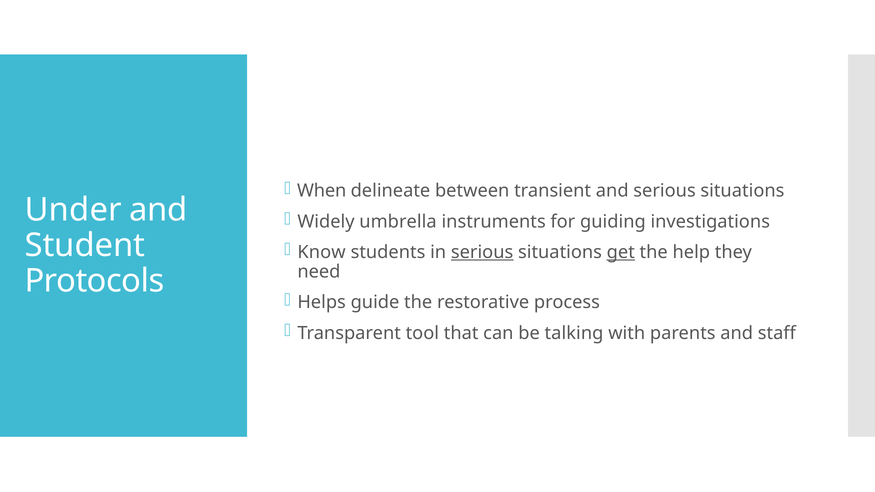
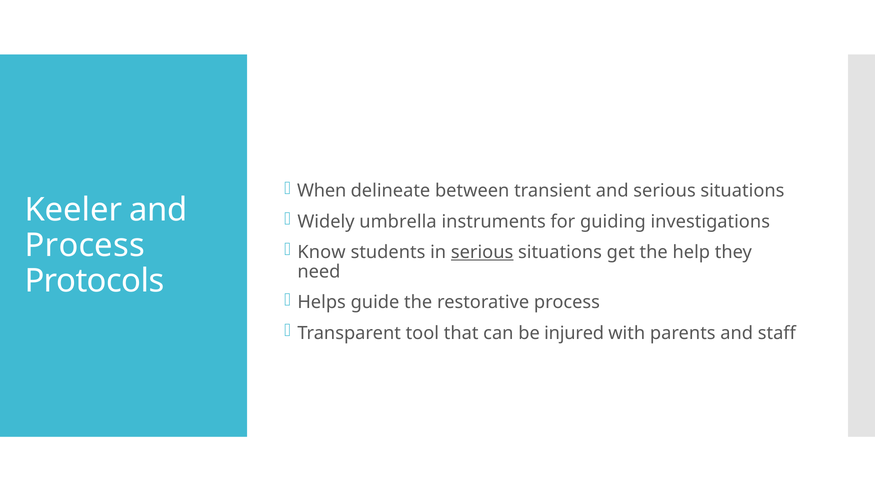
Under: Under -> Keeler (73, 210)
Student: Student -> Process (85, 246)
get underline: present -> none (621, 252)
talking: talking -> injured (574, 333)
